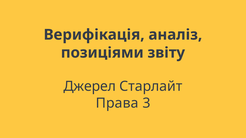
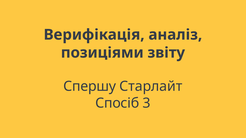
Джерел: Джерел -> Спершу (90, 87)
Права: Права -> Спосіб (117, 103)
